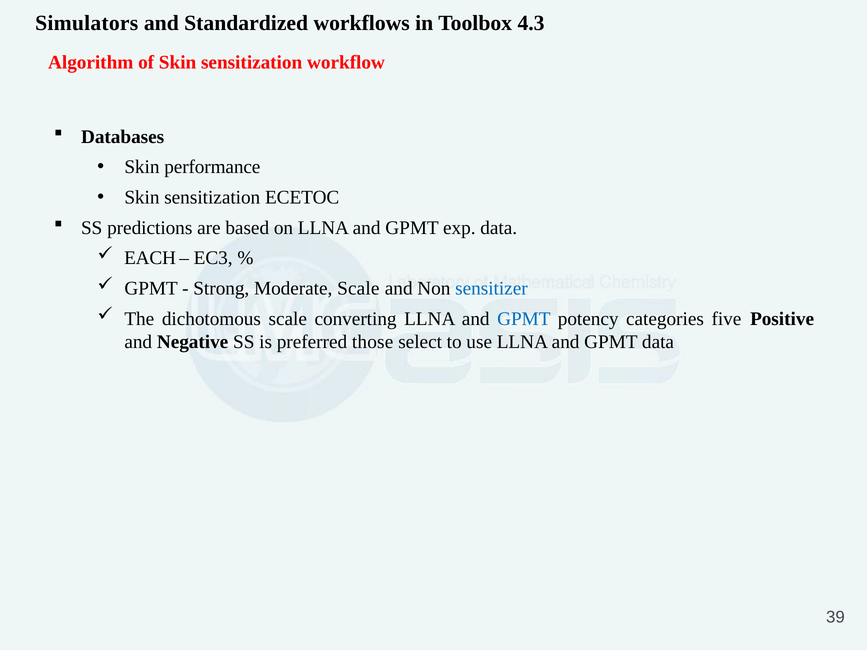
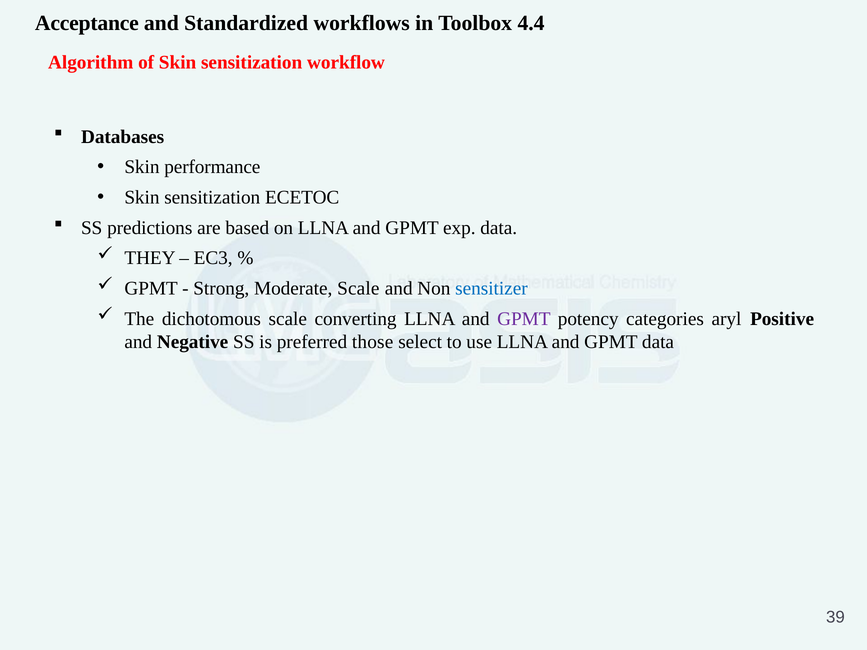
Simulators: Simulators -> Acceptance (87, 23)
4.3: 4.3 -> 4.4 (531, 23)
EACH: EACH -> THEY (150, 258)
GPMT colour: blue -> purple (524, 319)
five: five -> aryl (726, 319)
